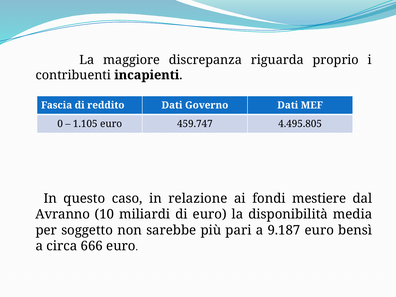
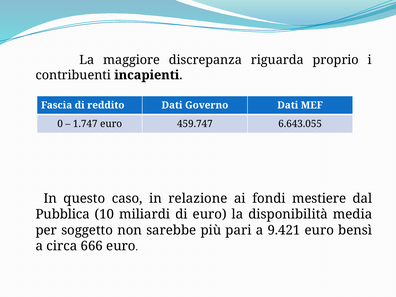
1.105: 1.105 -> 1.747 (85, 124)
4.495.805: 4.495.805 -> 6.643.055 (300, 124)
Avranno: Avranno -> Pubblica (63, 214)
9.187: 9.187 -> 9.421 (284, 230)
